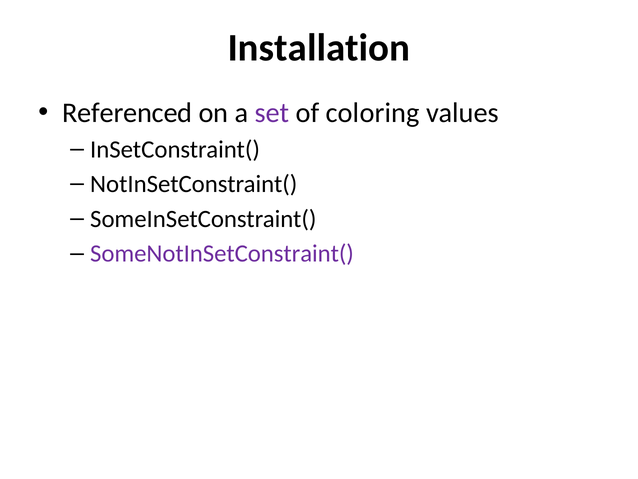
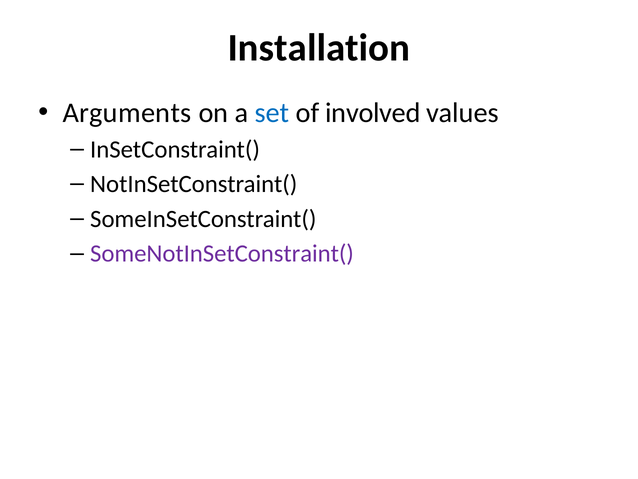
Referenced: Referenced -> Arguments (127, 113)
set colour: purple -> blue (272, 113)
coloring: coloring -> involved (373, 113)
